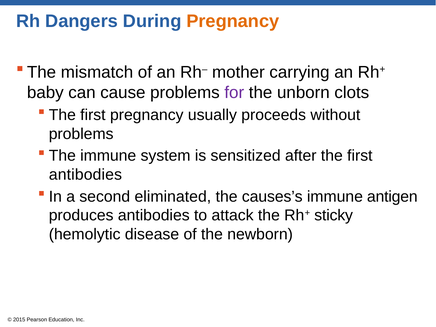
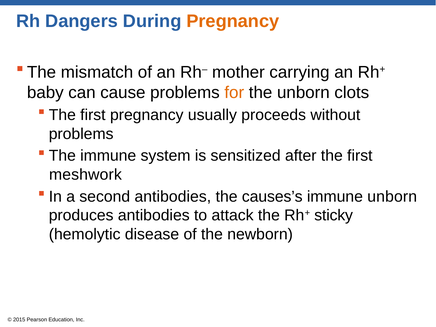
for colour: purple -> orange (234, 92)
antibodies: antibodies -> meshwork (85, 175)
second eliminated: eliminated -> antibodies (173, 197)
immune antigen: antigen -> unborn (392, 197)
